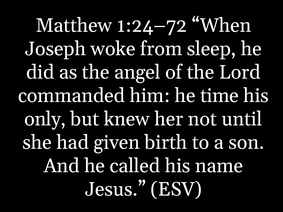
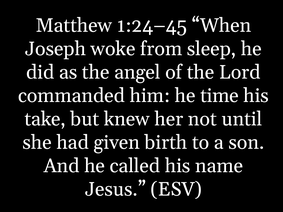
1:24–72: 1:24–72 -> 1:24–45 (152, 25)
only: only -> take (45, 119)
